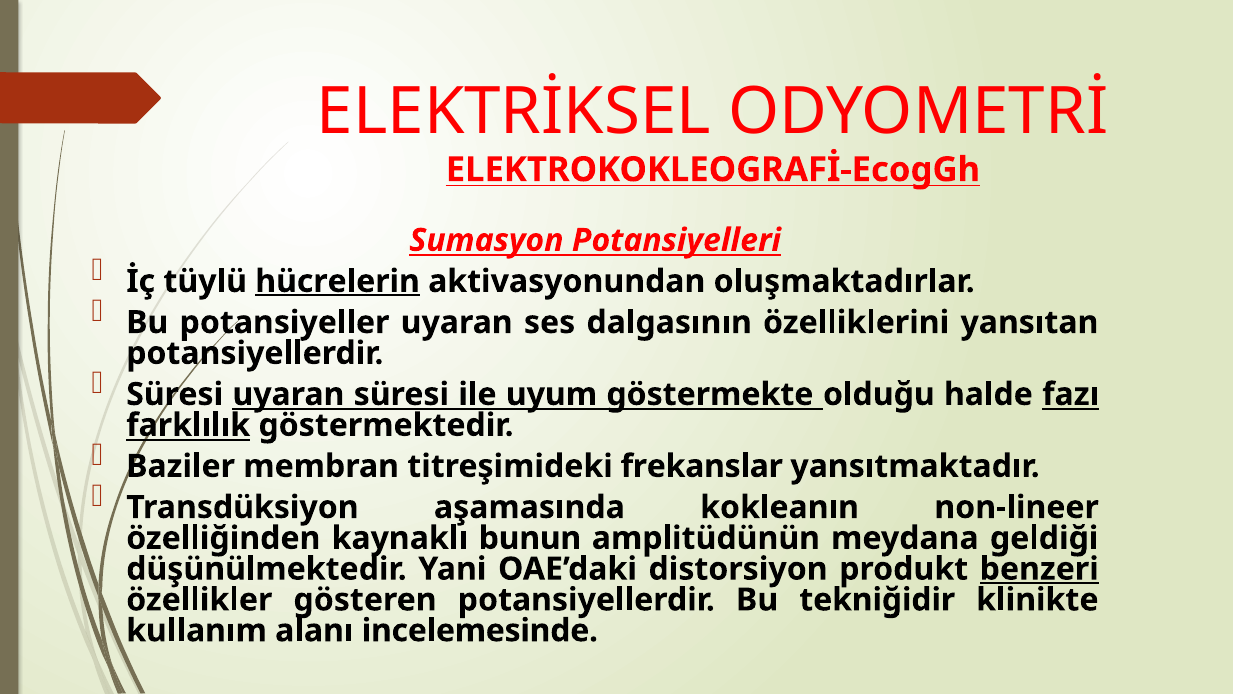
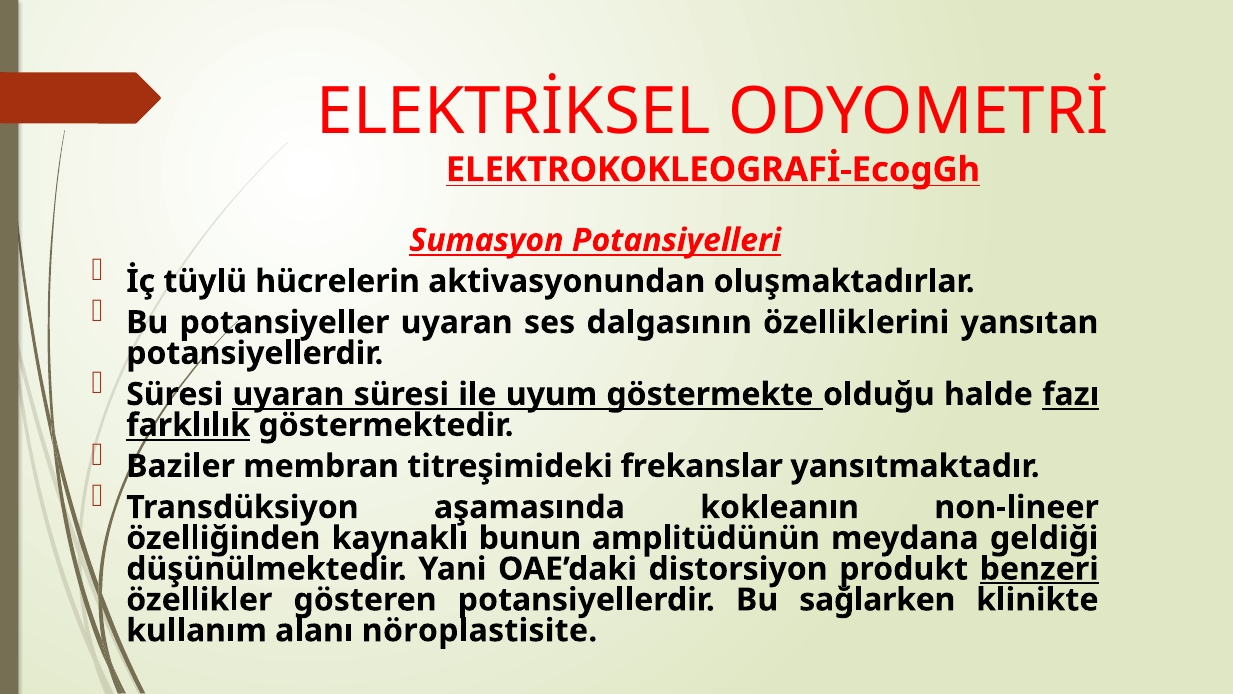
hücrelerin underline: present -> none (338, 281)
tekniğidir: tekniğidir -> sağlarken (877, 599)
incelemesinde: incelemesinde -> nöroplastisite (480, 630)
